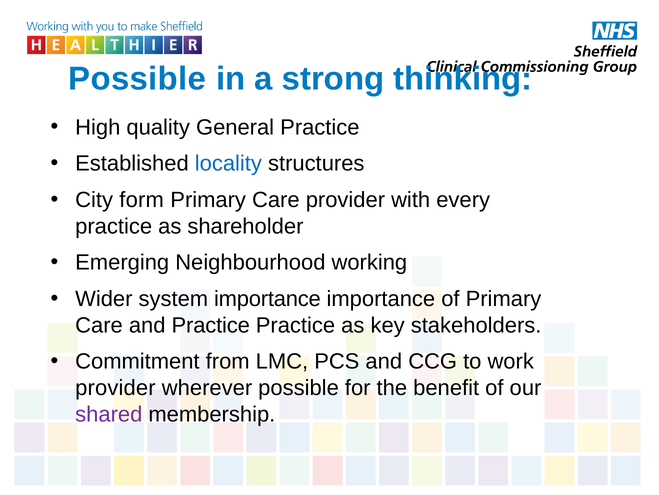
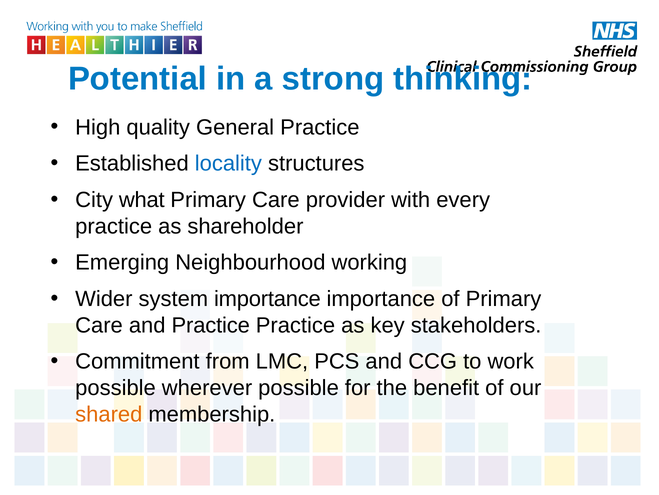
Possible: Possible -> Potential (137, 79)
form: form -> what (142, 200)
provider: provider -> possible (116, 387)
shared colour: purple -> orange (109, 414)
